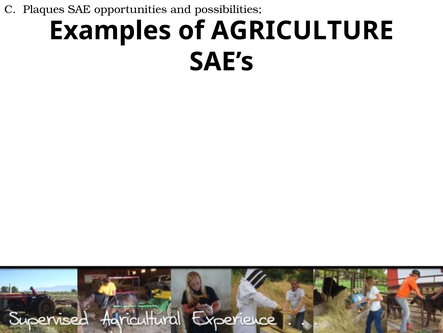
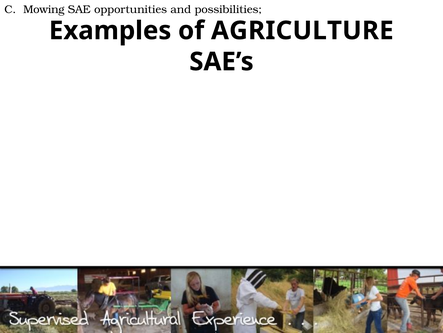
Plaques: Plaques -> Mowing (44, 10)
